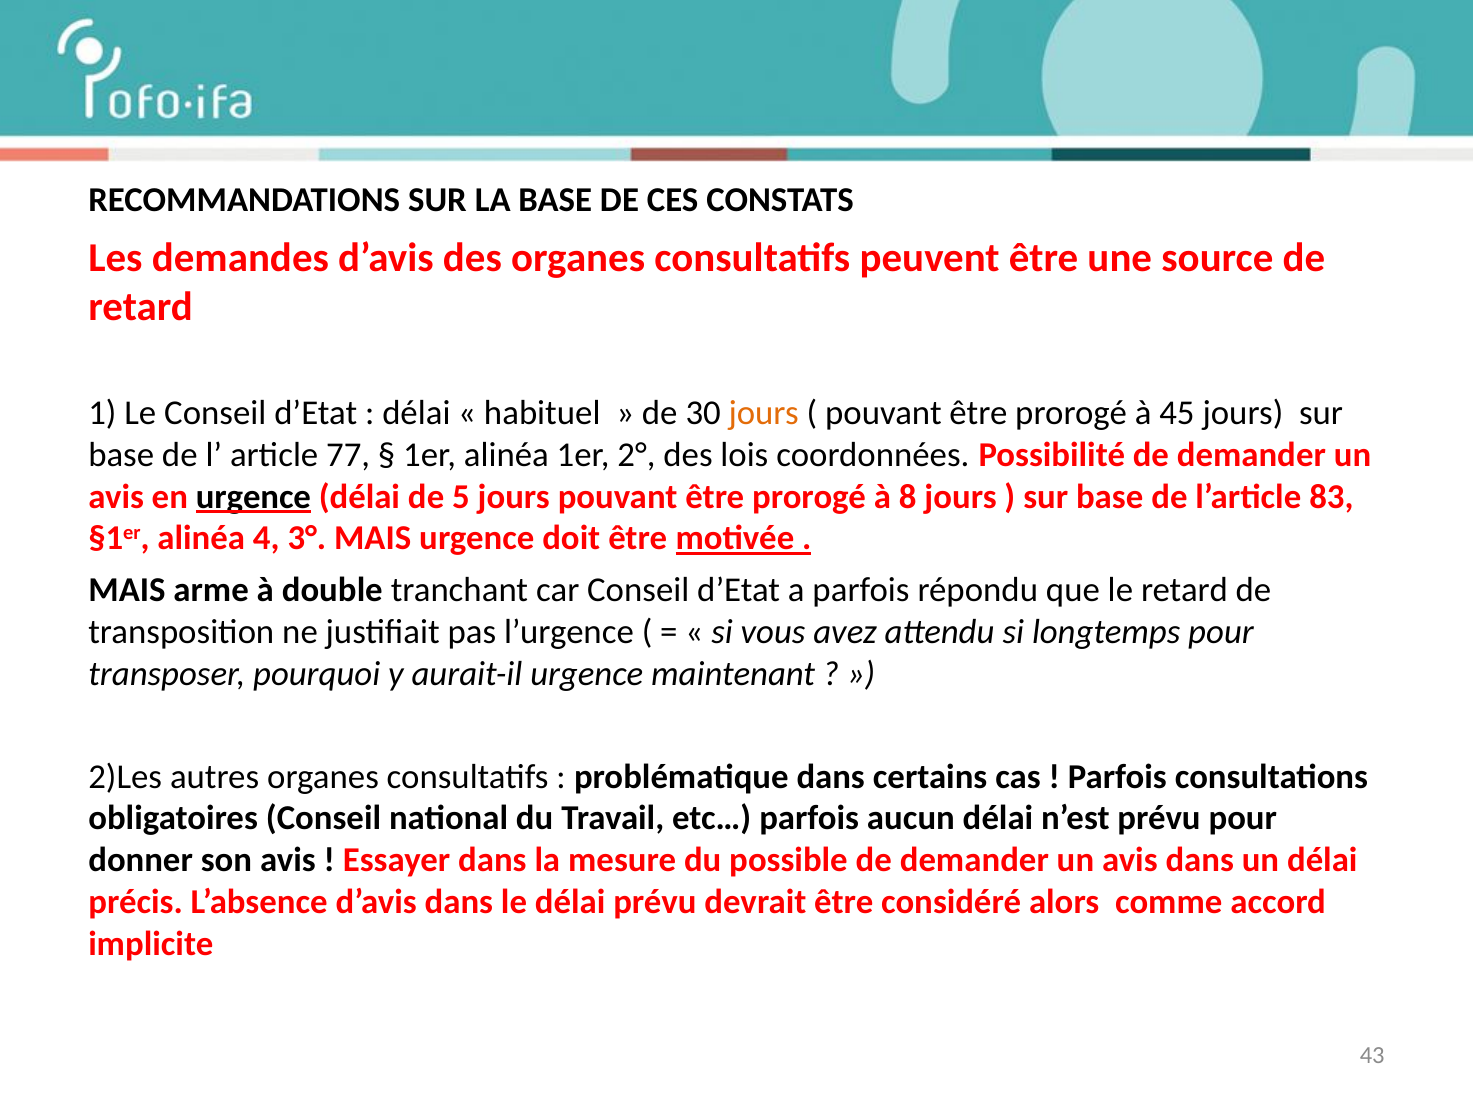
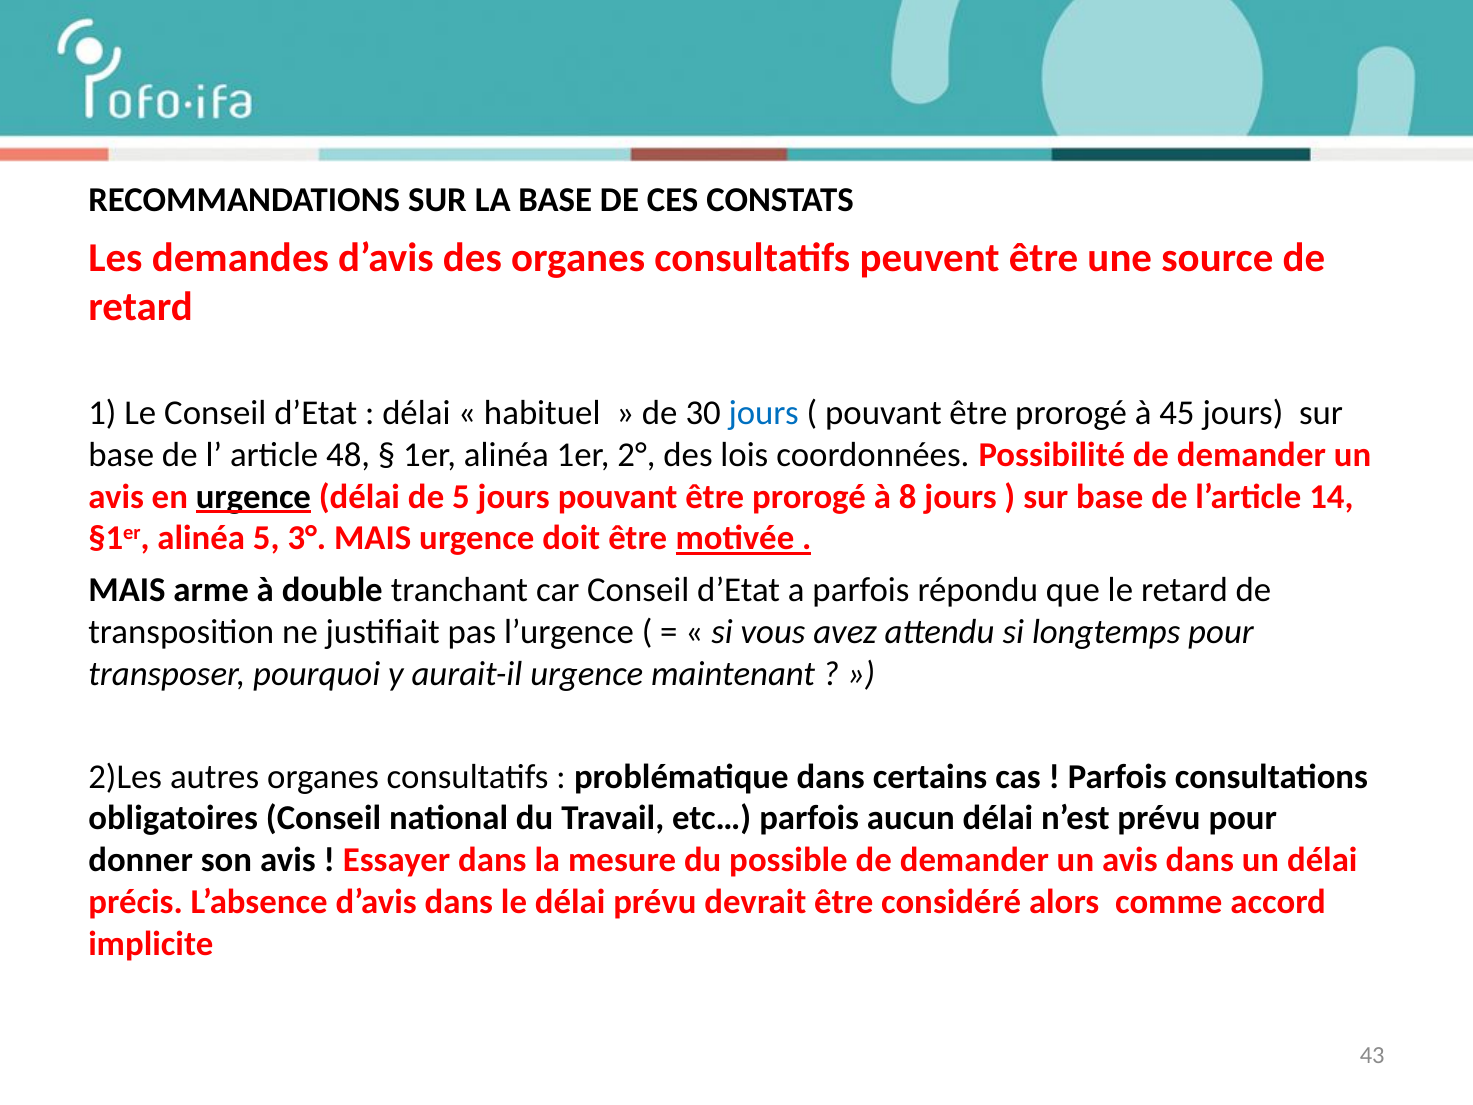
jours colour: orange -> blue (764, 413)
77: 77 -> 48 (348, 455)
83: 83 -> 14 (1331, 497)
alinéa 4: 4 -> 5 (266, 538)
